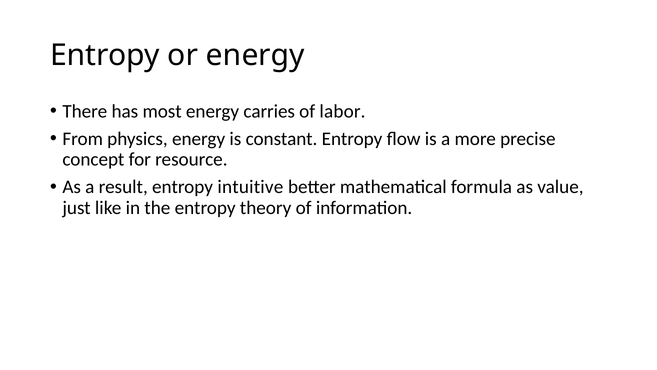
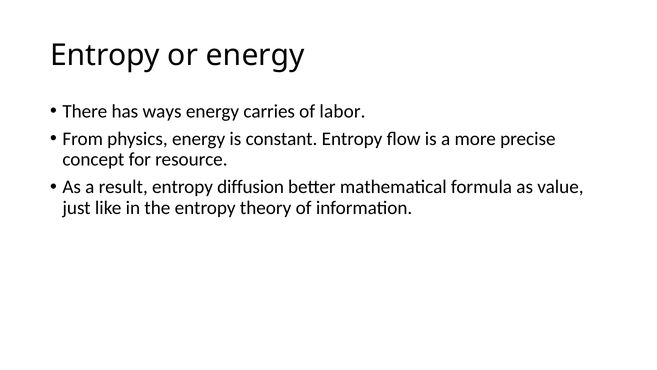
most: most -> ways (162, 111)
intuitive: intuitive -> diffusion (251, 187)
